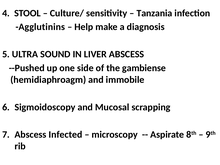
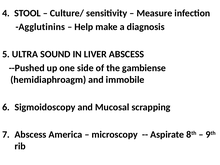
Tanzania: Tanzania -> Measure (154, 13)
Infected: Infected -> America (65, 135)
